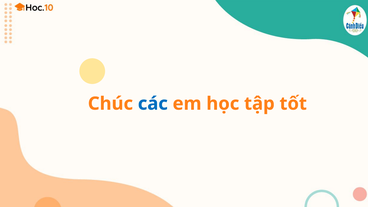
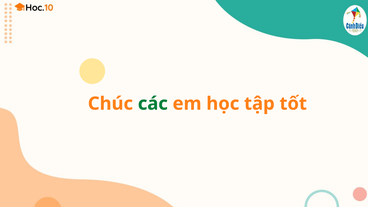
các colour: blue -> green (153, 104)
